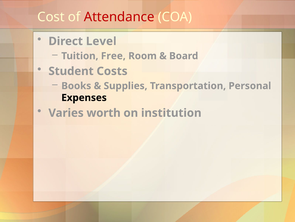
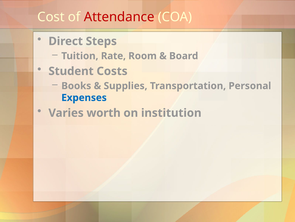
Level: Level -> Steps (101, 41)
Free: Free -> Rate (113, 56)
Expenses colour: black -> blue (84, 97)
